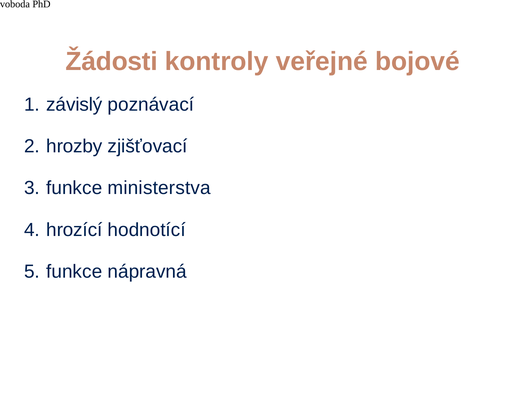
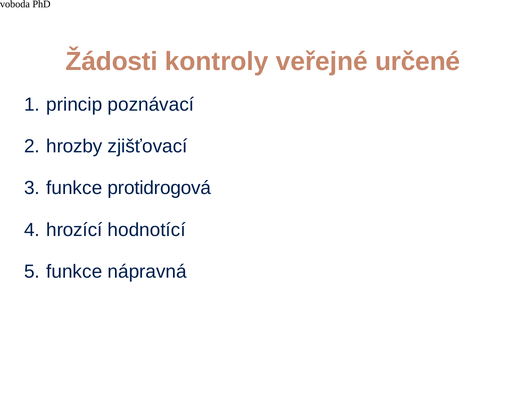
bojové: bojové -> určené (418, 61)
závislý: závislý -> princip (74, 105)
ministerstva: ministerstva -> protidrogová (159, 188)
